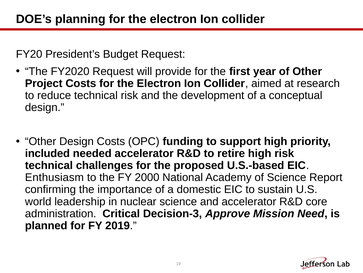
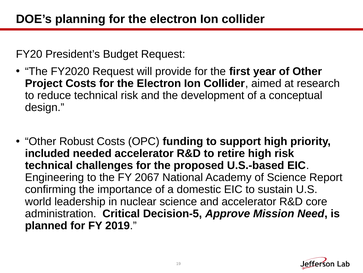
Other Design: Design -> Robust (77, 141)
Enthusiasm: Enthusiasm -> Engineering (54, 177)
2000: 2000 -> 2067 (147, 177)
Decision-3: Decision-3 -> Decision-5 (172, 213)
